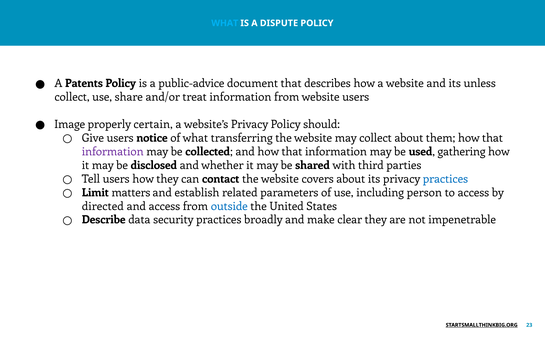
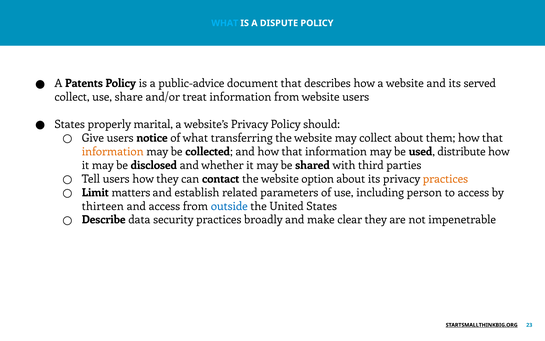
unless: unless -> served (480, 83)
Image: Image -> States (70, 124)
certain: certain -> marital (153, 124)
information colour: purple -> orange (113, 152)
gathering: gathering -> distribute (462, 152)
covers: covers -> option (318, 179)
practices colour: blue -> orange (445, 179)
directed: directed -> thirteen (103, 206)
